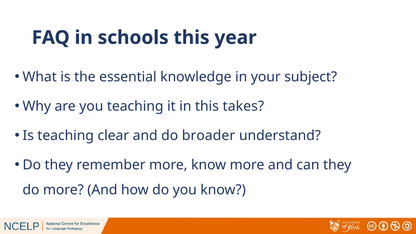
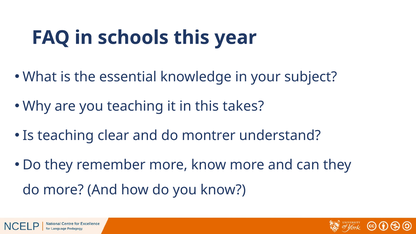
broader: broader -> montrer (209, 136)
